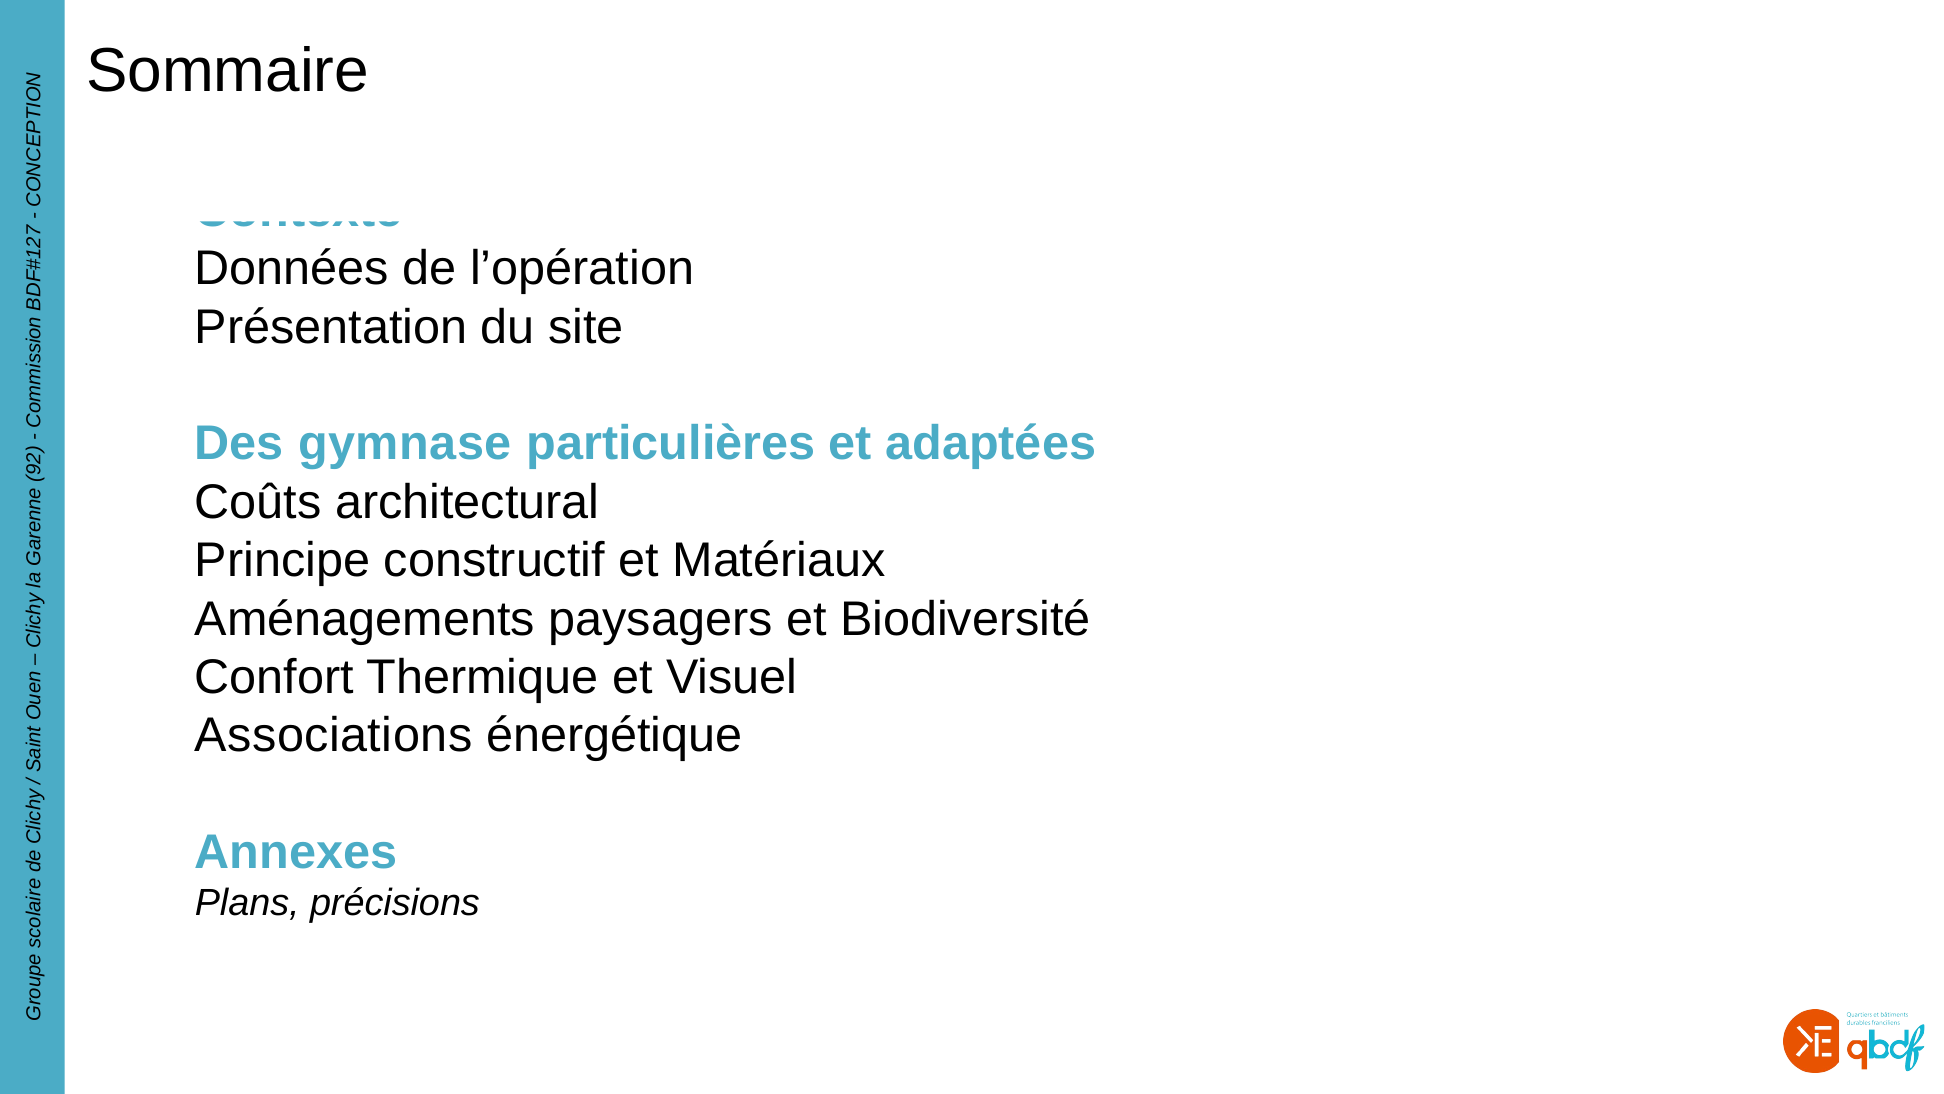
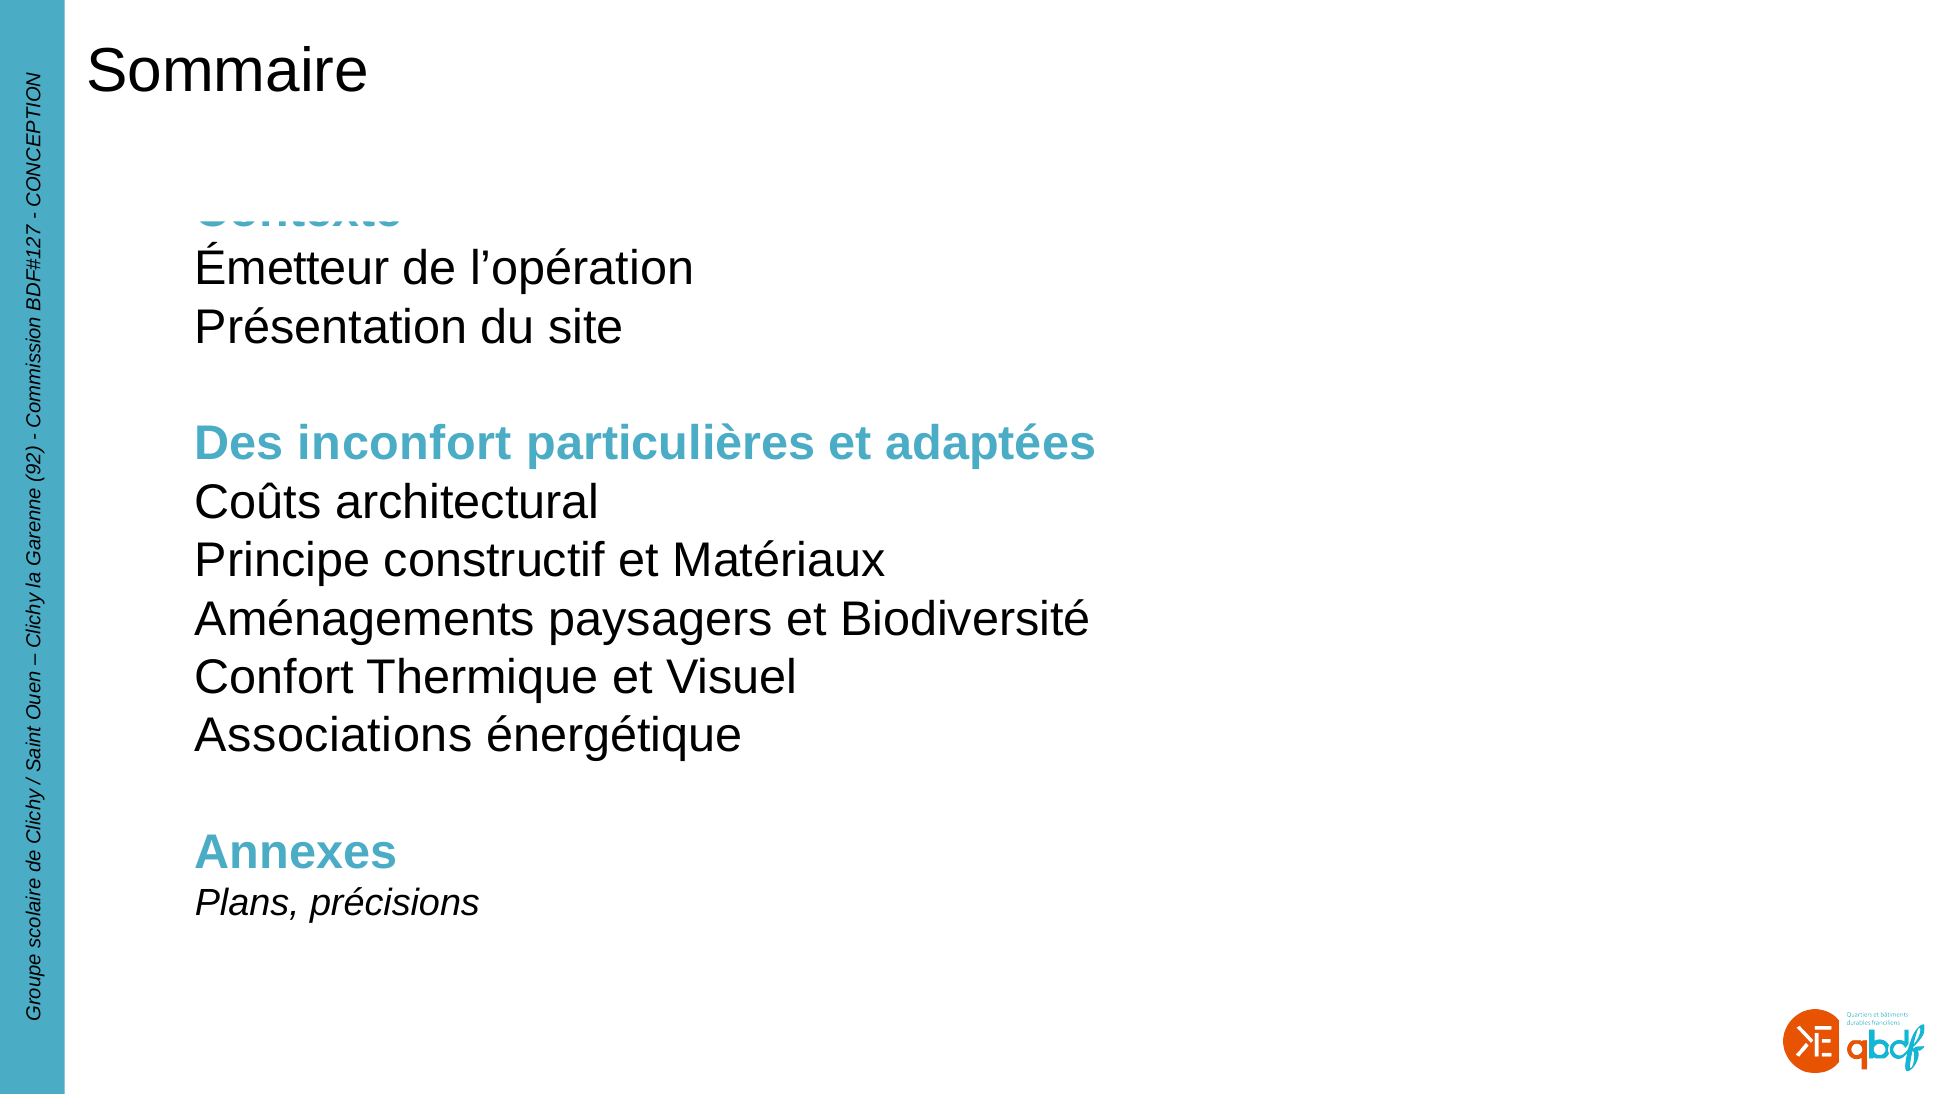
Données: Données -> Émetteur (292, 269)
gymnase: gymnase -> inconfort (405, 444)
